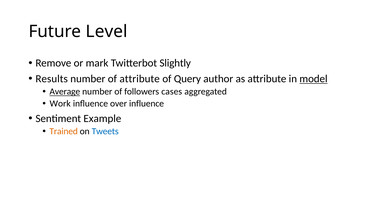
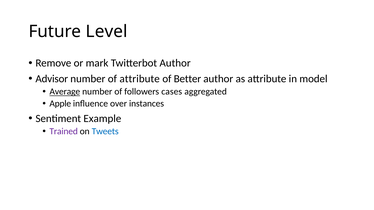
Twitterbot Slightly: Slightly -> Author (175, 63)
Results: Results -> Advisor (52, 79)
Query: Query -> Better (187, 79)
model underline: present -> none (313, 79)
Work: Work -> Apple (60, 104)
over influence: influence -> instances (147, 104)
Trained colour: orange -> purple (64, 132)
